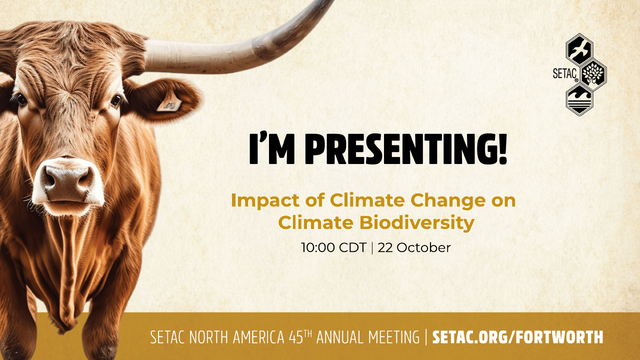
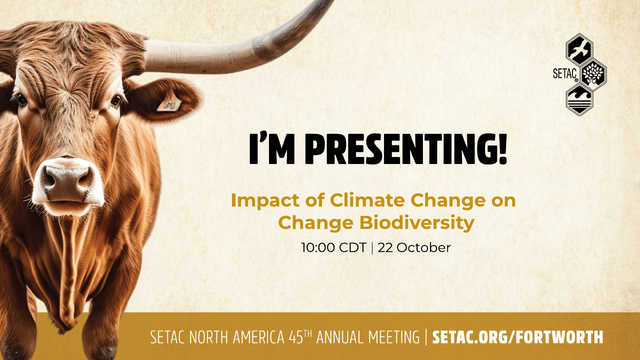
Climate: Climate -> Change (316, 223)
